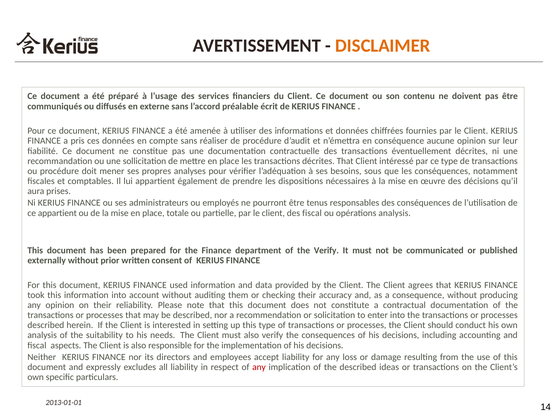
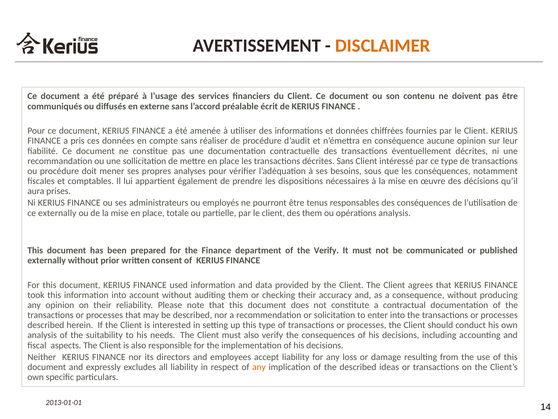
décrites That: That -> Sans (345, 161)
ce appartient: appartient -> externally (57, 213)
des fiscal: fiscal -> them (312, 213)
any colour: red -> orange (259, 367)
